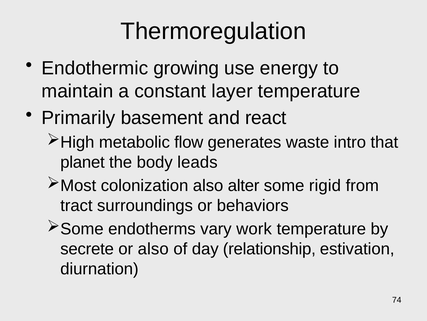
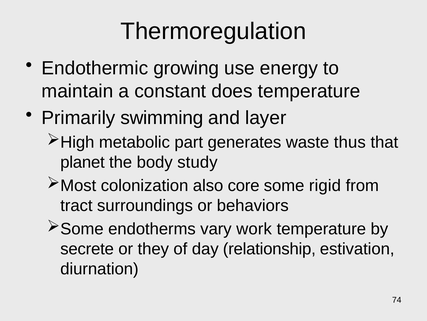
layer: layer -> does (232, 91)
basement: basement -> swimming (162, 118)
react: react -> layer (266, 118)
flow: flow -> part (189, 142)
intro: intro -> thus (350, 142)
leads: leads -> study (197, 162)
alter: alter -> core (244, 185)
or also: also -> they (153, 248)
